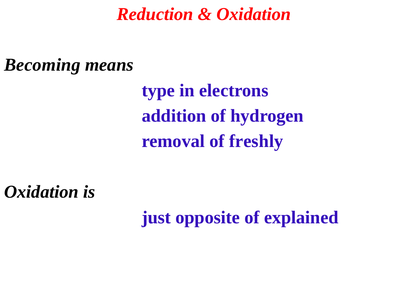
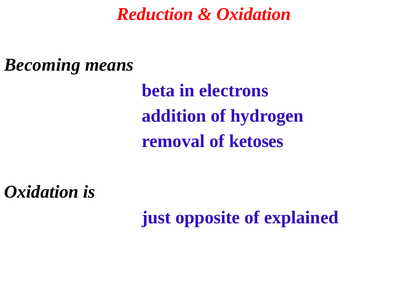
type: type -> beta (158, 90)
freshly: freshly -> ketoses (256, 141)
